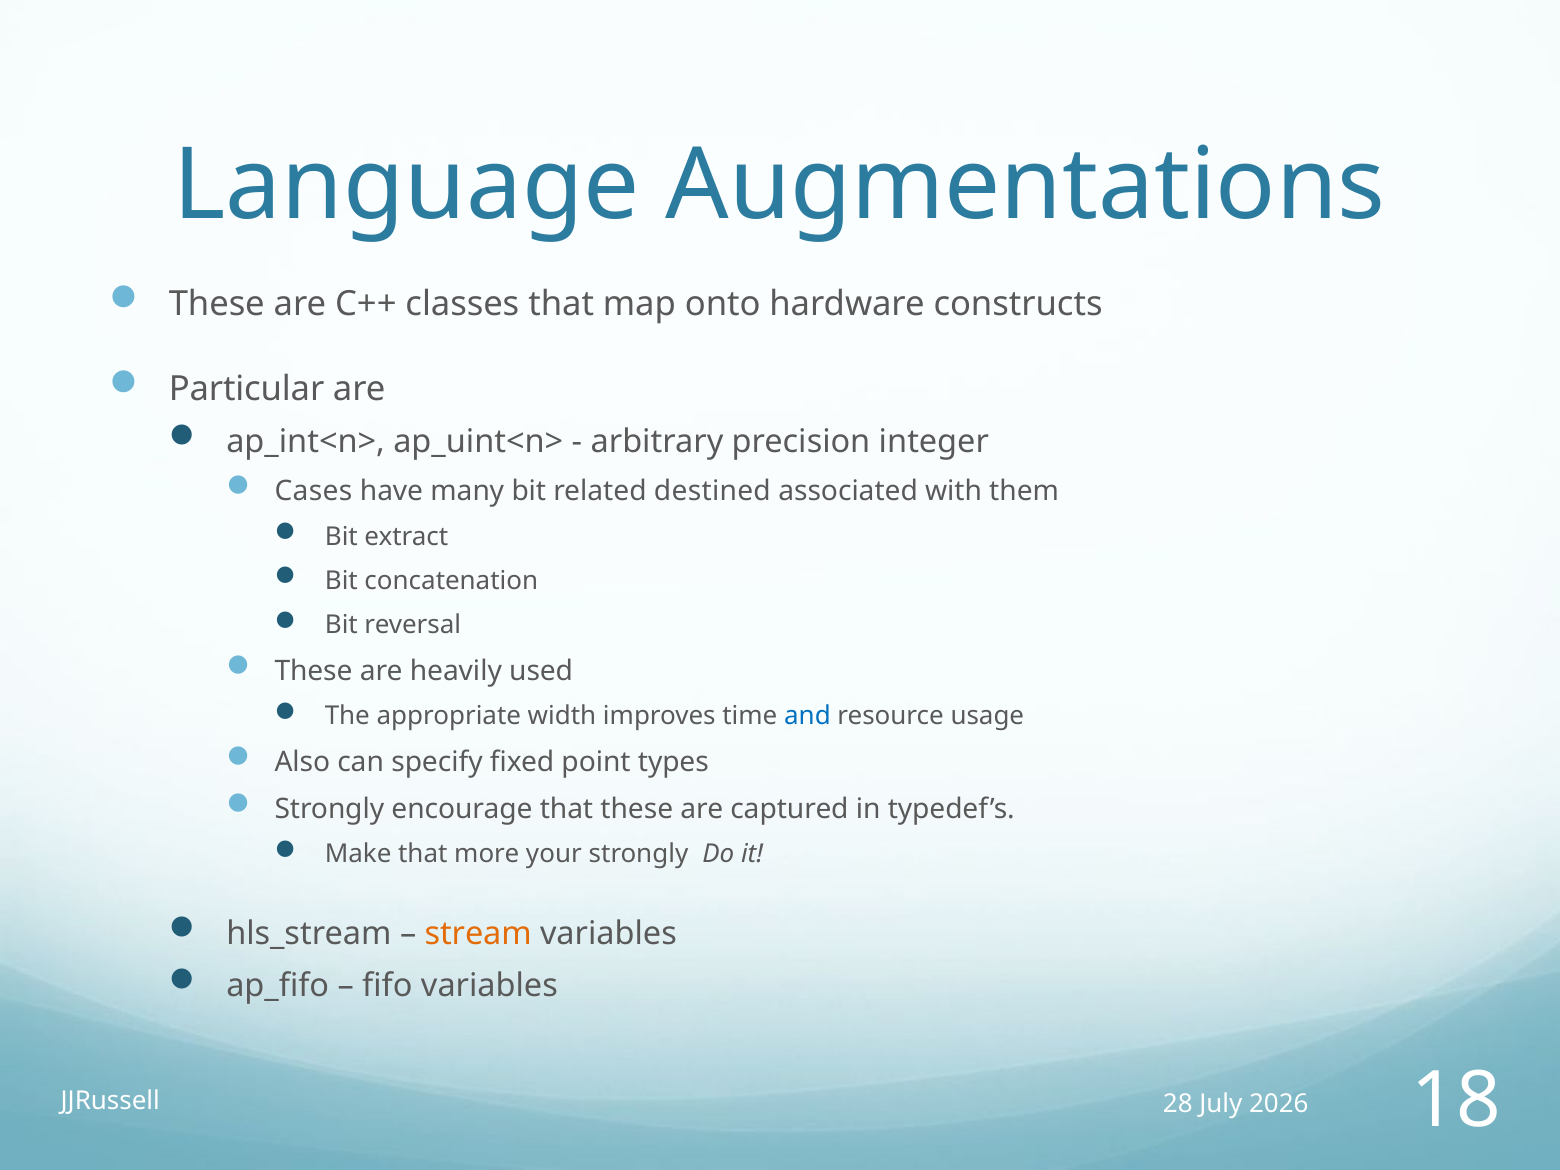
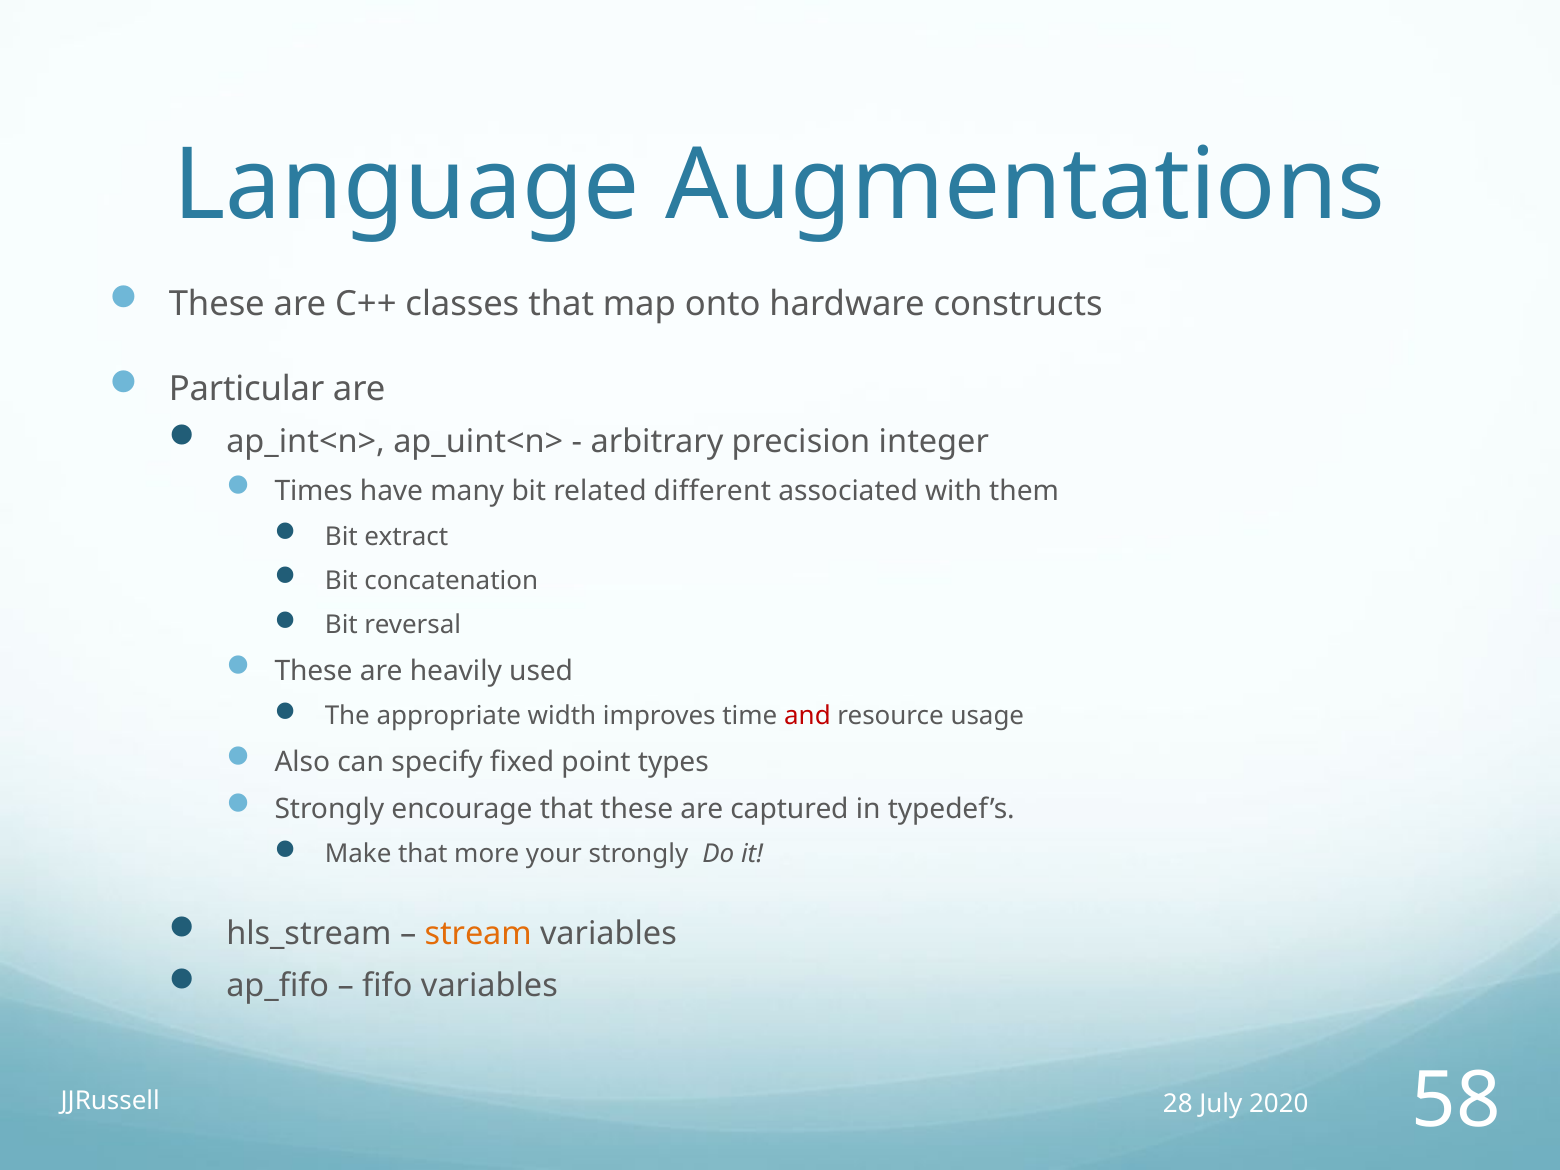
Cases: Cases -> Times (314, 491)
destined: destined -> different (712, 491)
and colour: blue -> red (807, 716)
18: 18 -> 58 (1456, 1101)
2026: 2026 -> 2020 (1279, 1104)
